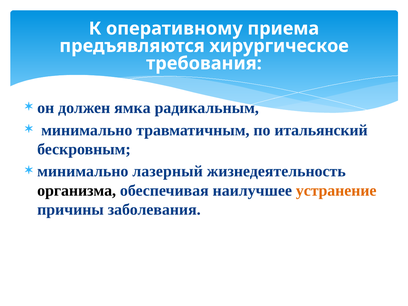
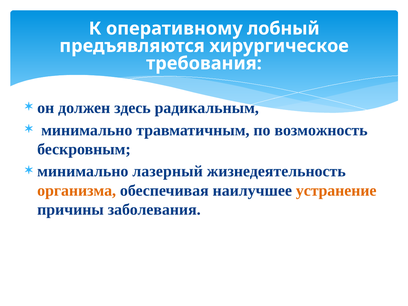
приема: приема -> лобный (283, 29)
ямка: ямка -> здесь (132, 108)
итальянский: итальянский -> возможность (321, 130)
организма colour: black -> orange (77, 190)
